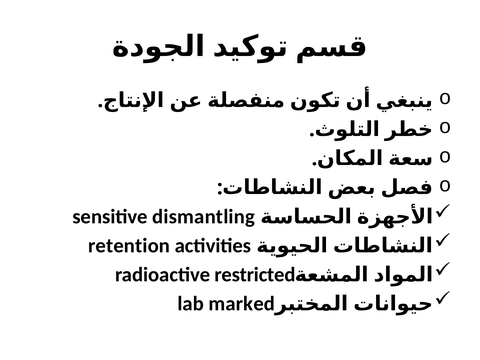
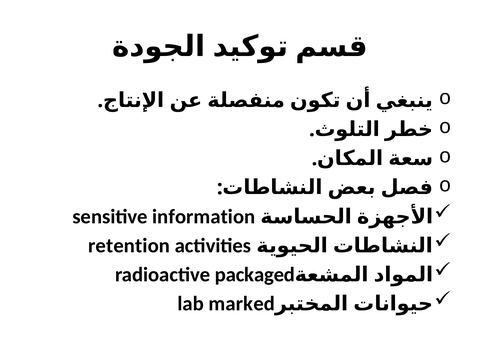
dismantling: dismantling -> information (204, 217)
restricted: restricted -> packaged (255, 275)
